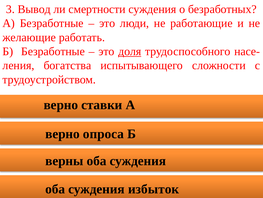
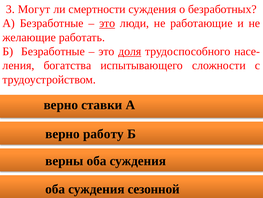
Вывод: Вывод -> Могут (34, 9)
это underline: none -> present (107, 23)
опроса: опроса -> работу (103, 134)
избыток: избыток -> сезонной (154, 189)
